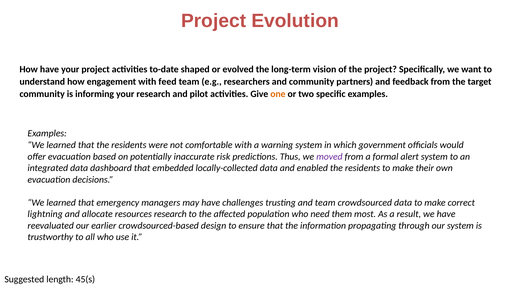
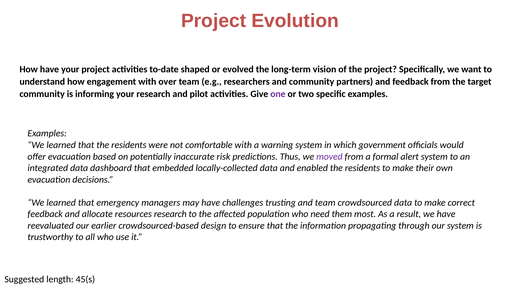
feed: feed -> over (167, 82)
one colour: orange -> purple (278, 94)
lightning: lightning -> feedback (45, 214)
